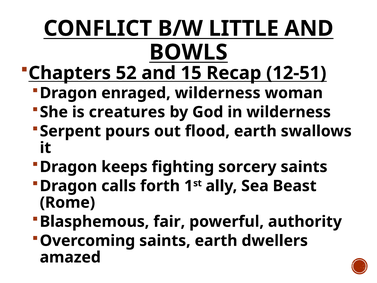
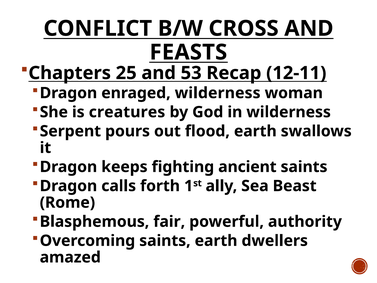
LITTLE: LITTLE -> CROSS (244, 28)
BOWLS: BOWLS -> FEASTS (188, 52)
52: 52 -> 25 (126, 73)
15: 15 -> 53 (191, 73)
12-51: 12-51 -> 12-11 (296, 73)
sorcery: sorcery -> ancient (247, 167)
